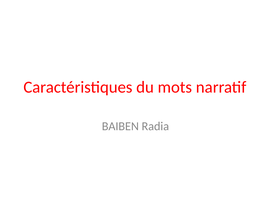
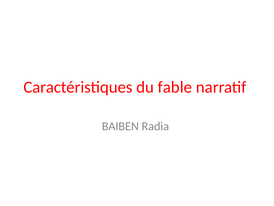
mots: mots -> fable (175, 87)
